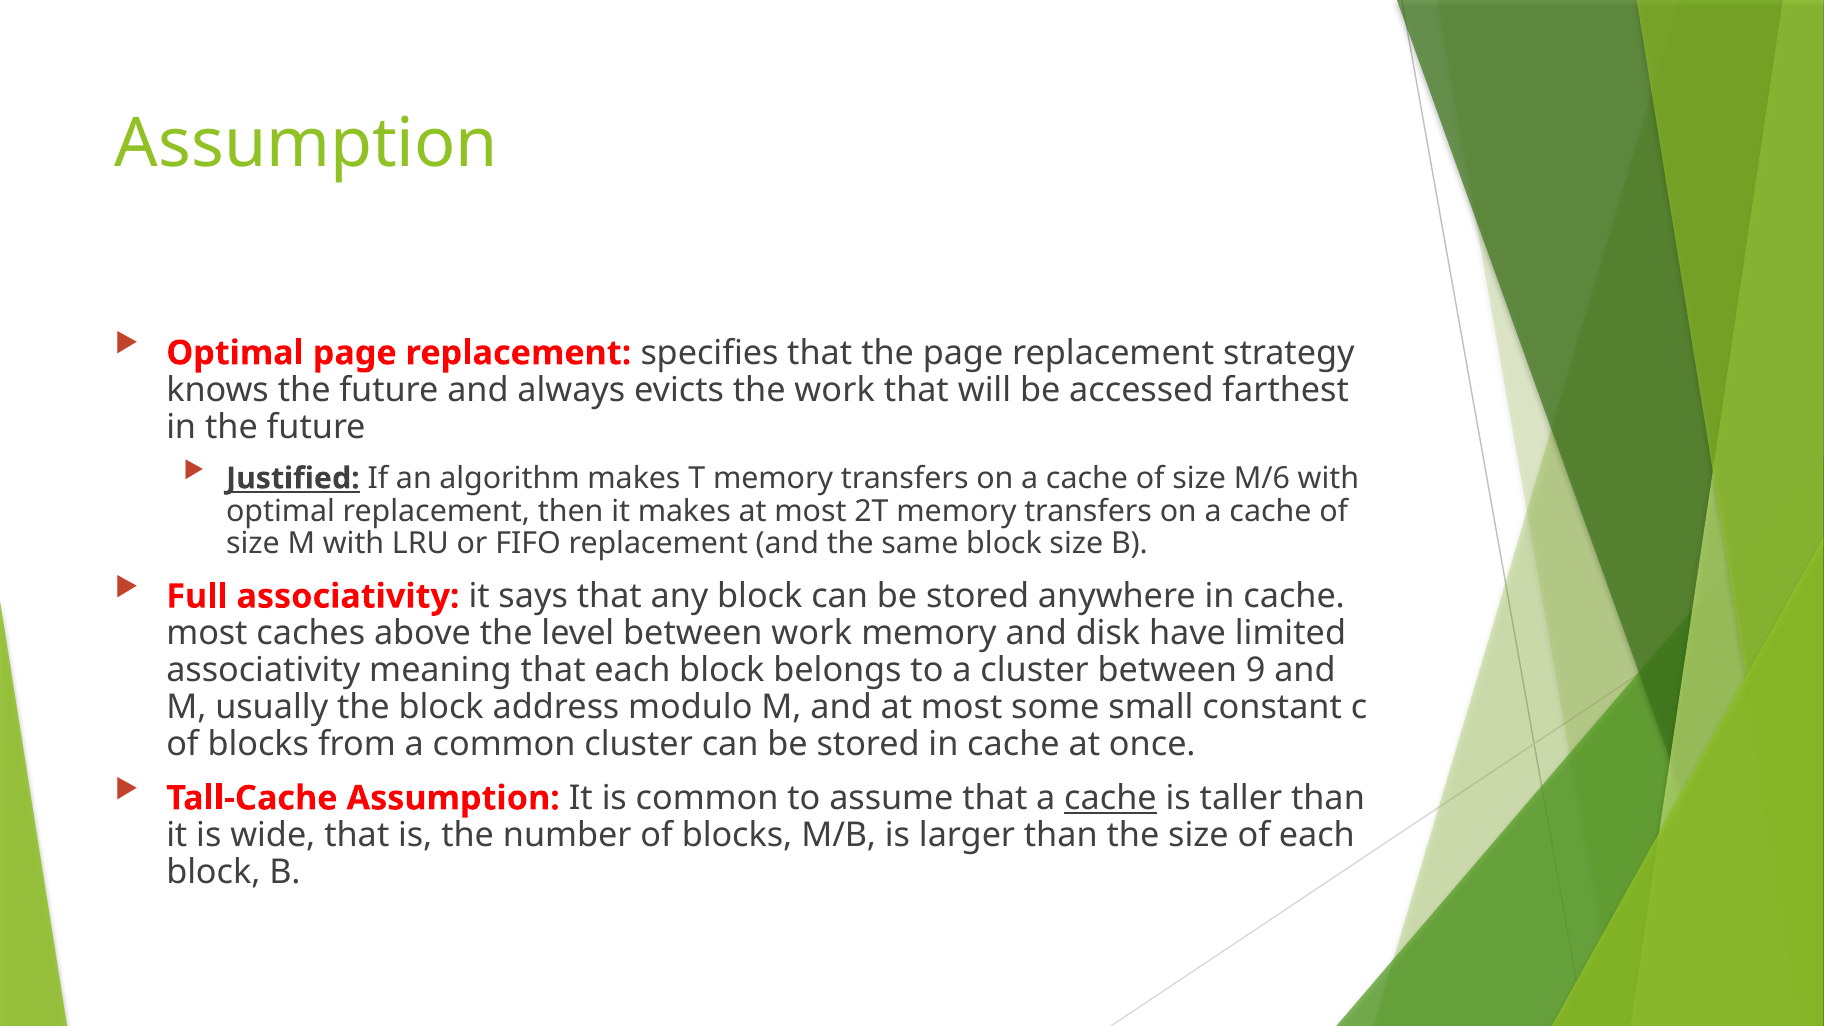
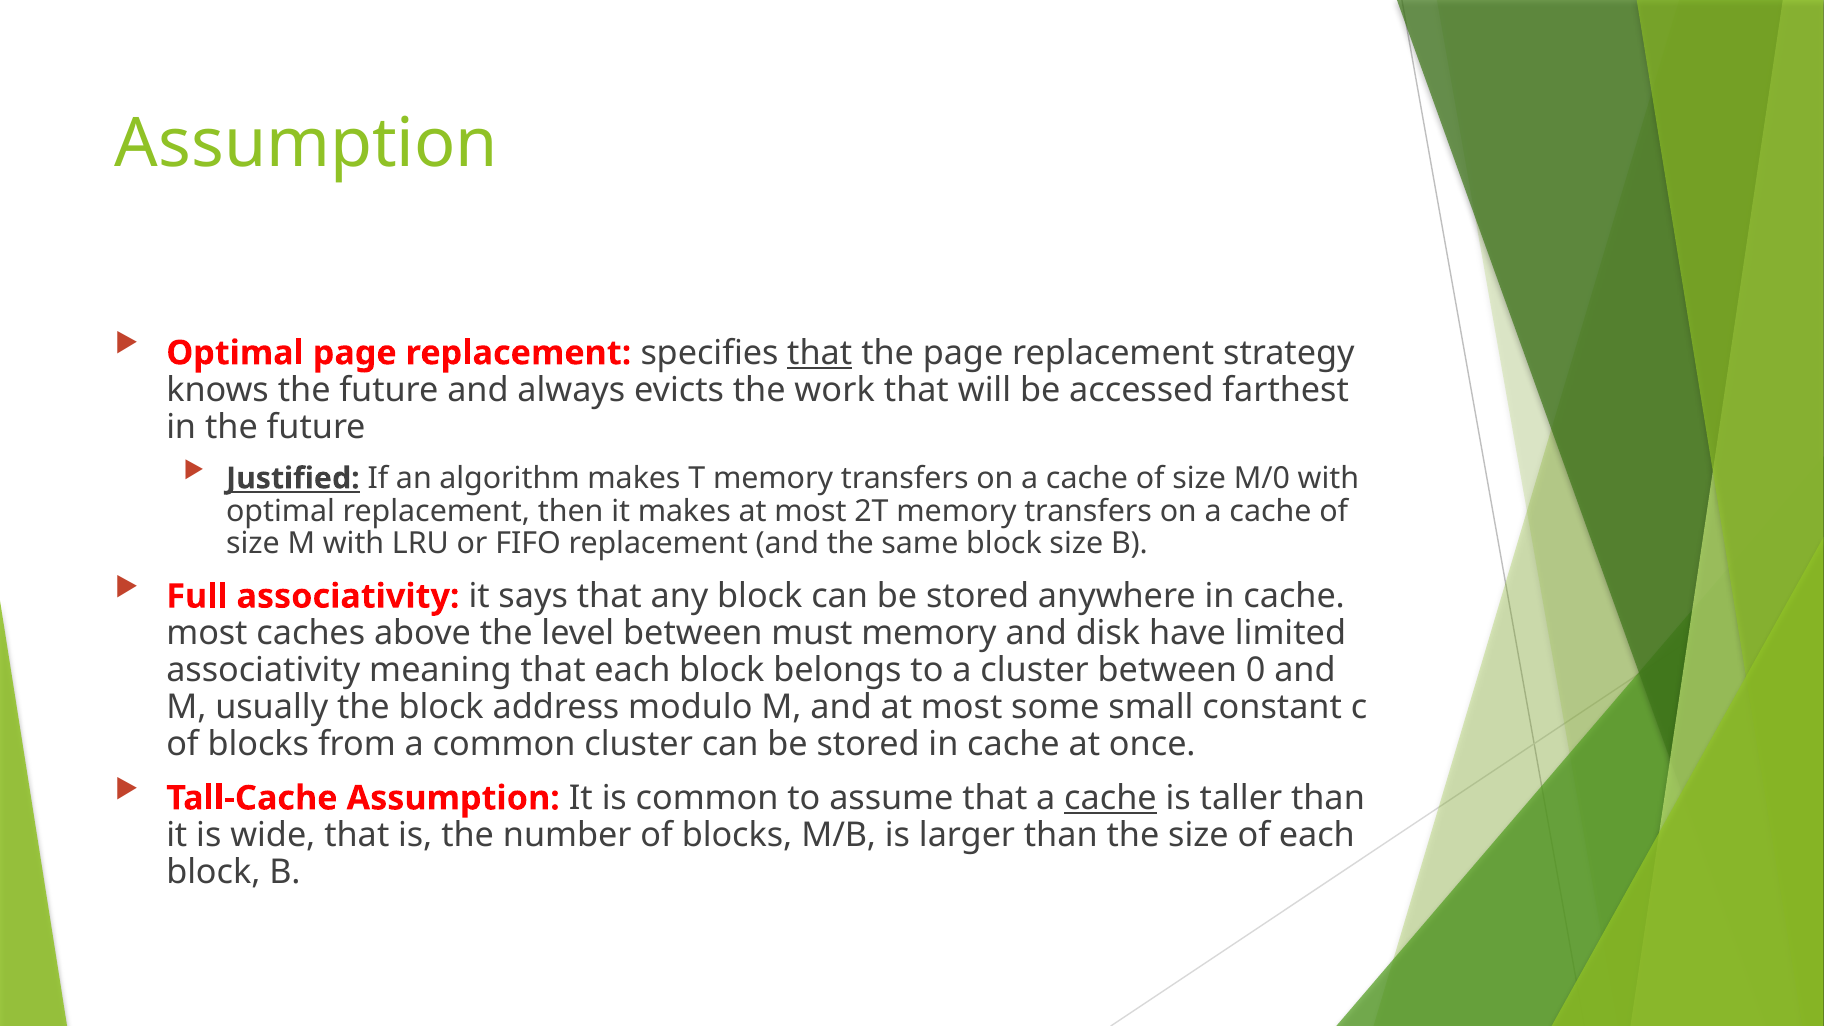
that underline: none -> present (820, 353)
M/6: M/6 -> M/0 (1262, 478)
between work: work -> must (812, 633)
9: 9 -> 0 (1256, 670)
